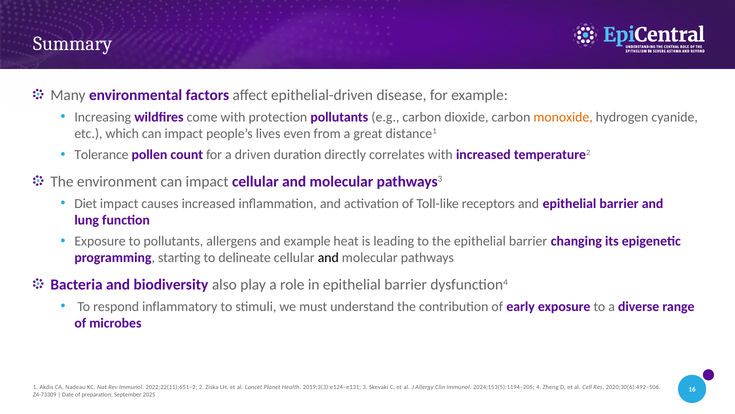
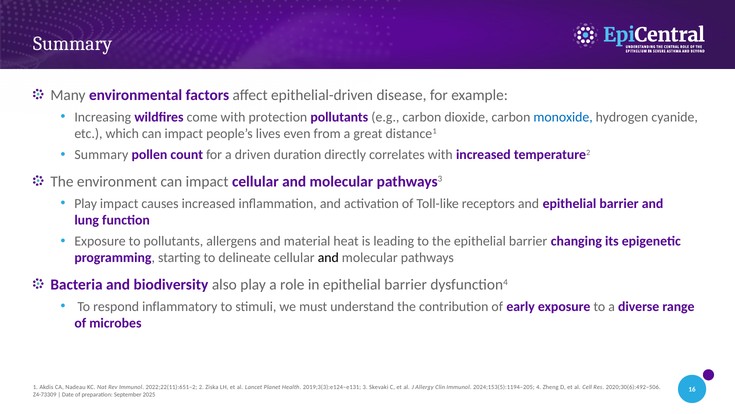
monoxide colour: orange -> blue (563, 117)
Tolerance: Tolerance -> Summary (101, 155)
Diet: Diet -> Play (86, 203)
and example: example -> material (307, 241)
